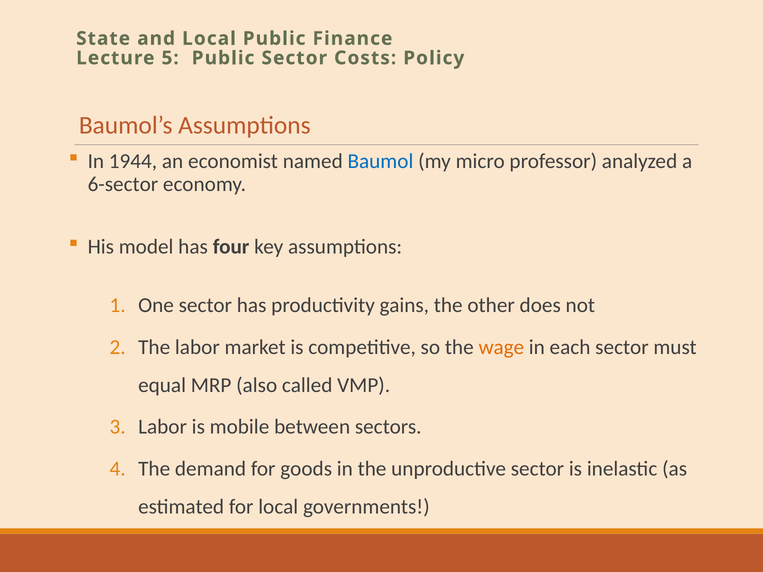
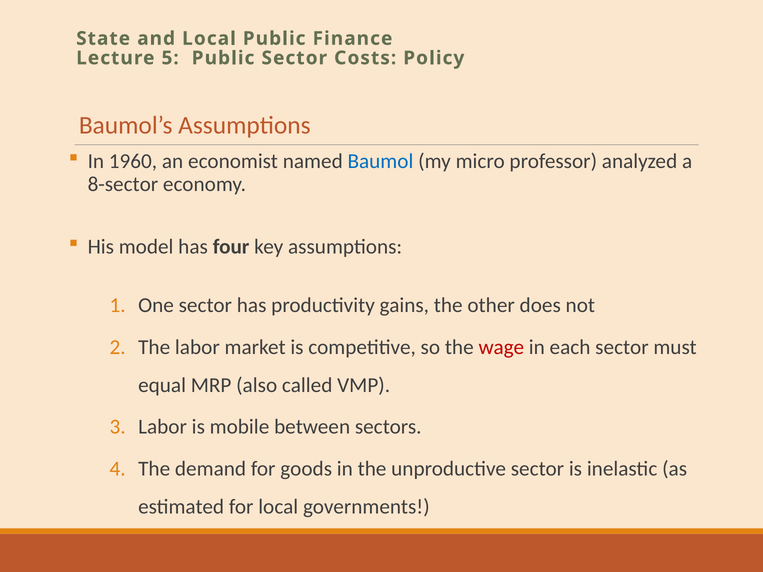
1944: 1944 -> 1960 (133, 161)
6-sector: 6-sector -> 8-sector (123, 184)
wage colour: orange -> red (501, 347)
